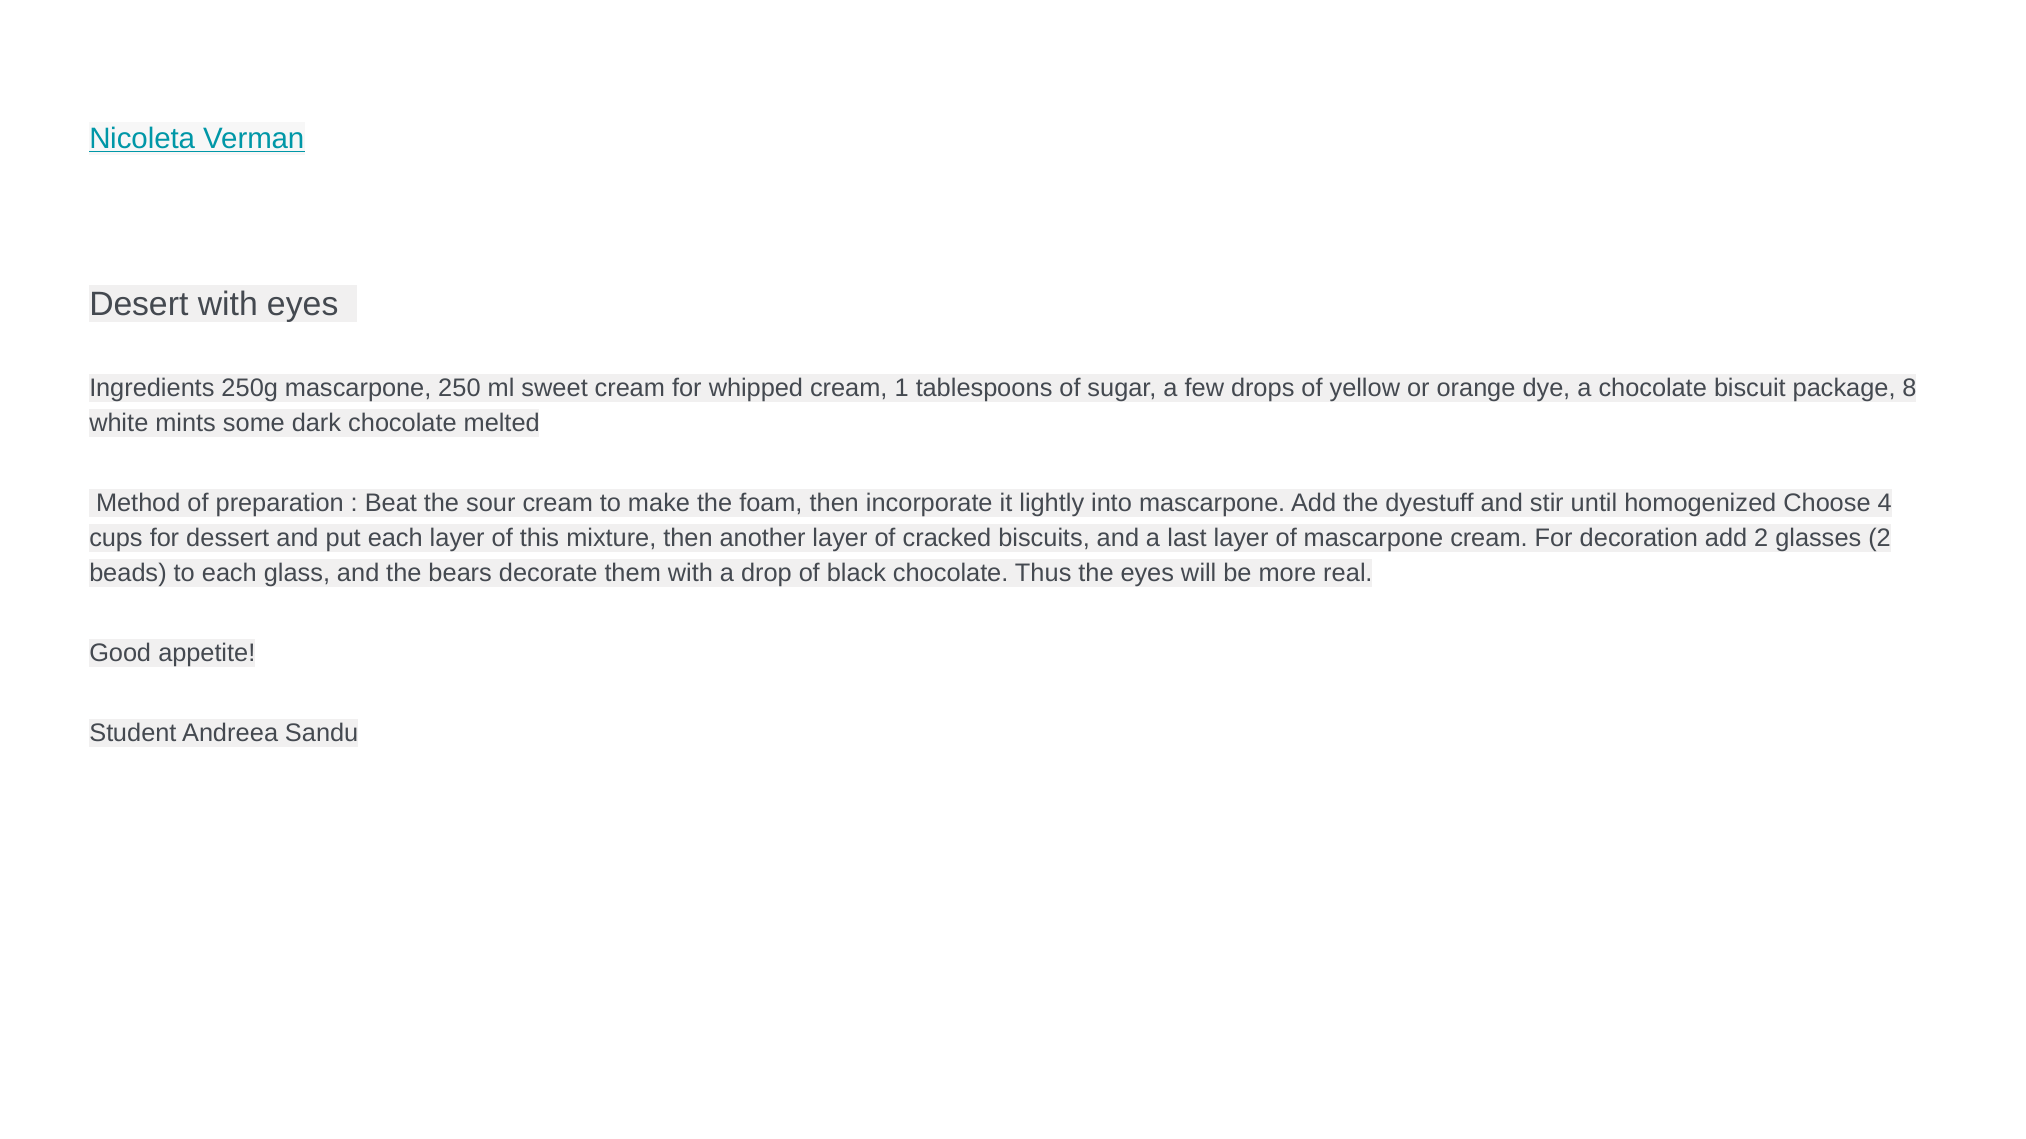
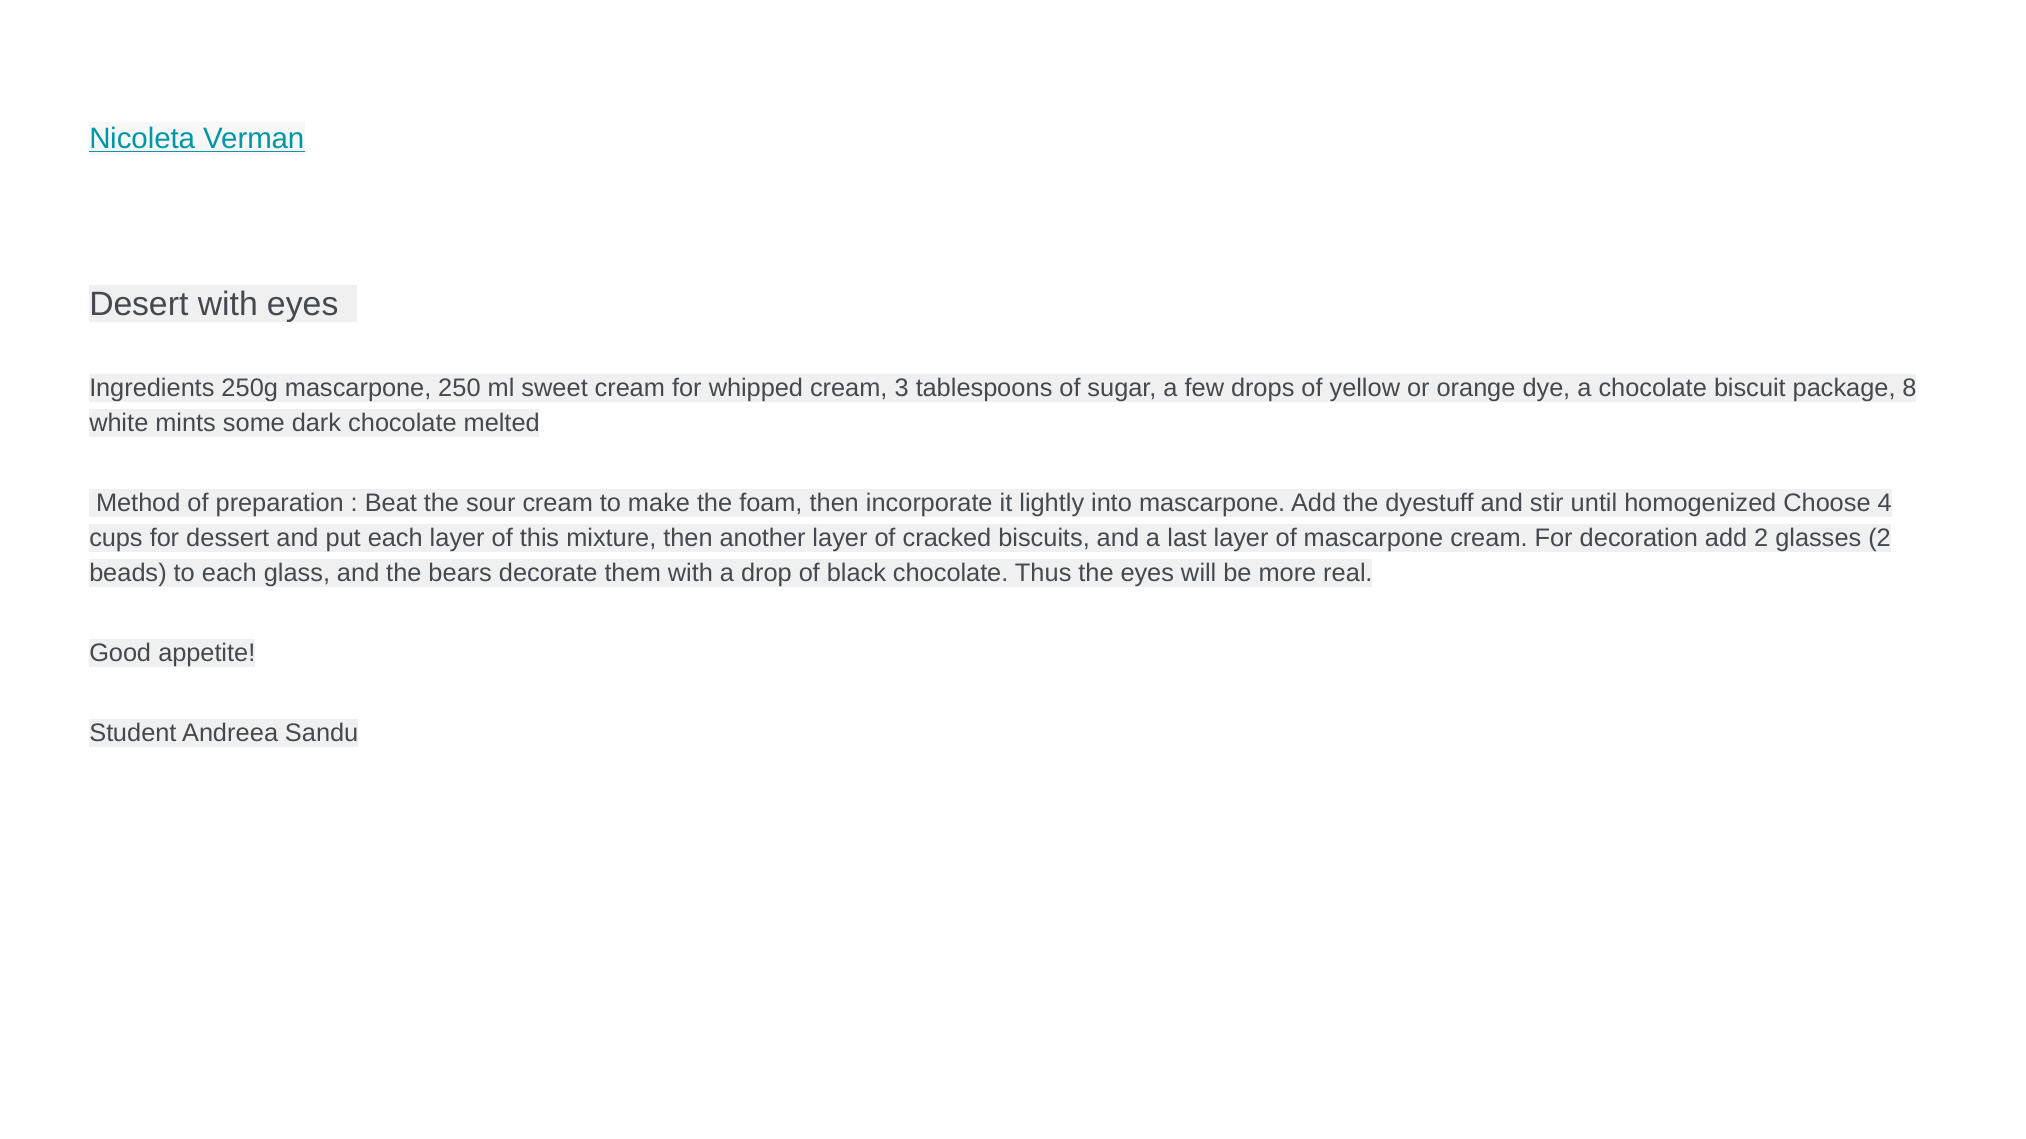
1: 1 -> 3 (902, 389)
